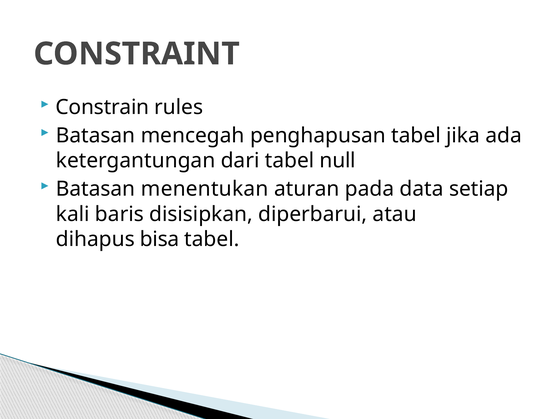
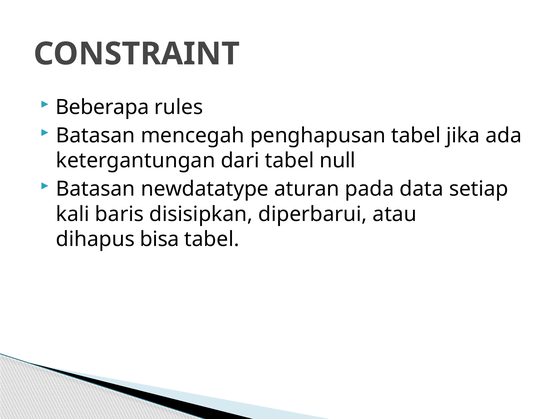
Constrain: Constrain -> Beberapa (102, 107)
menentukan: menentukan -> newdatatype (205, 189)
